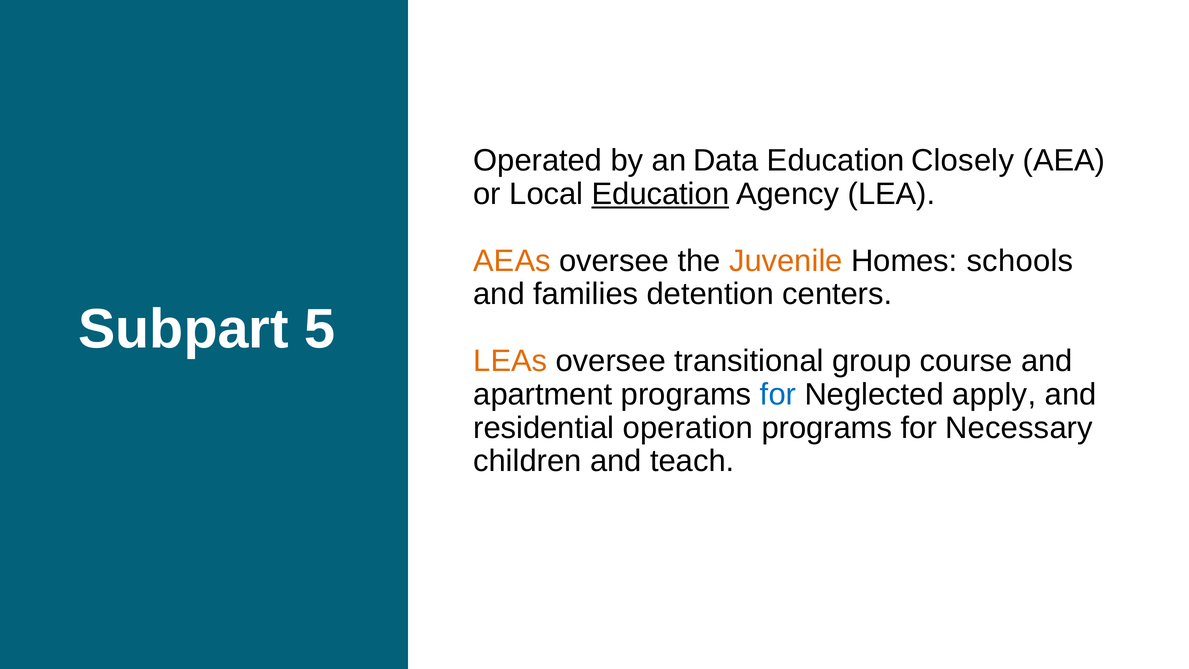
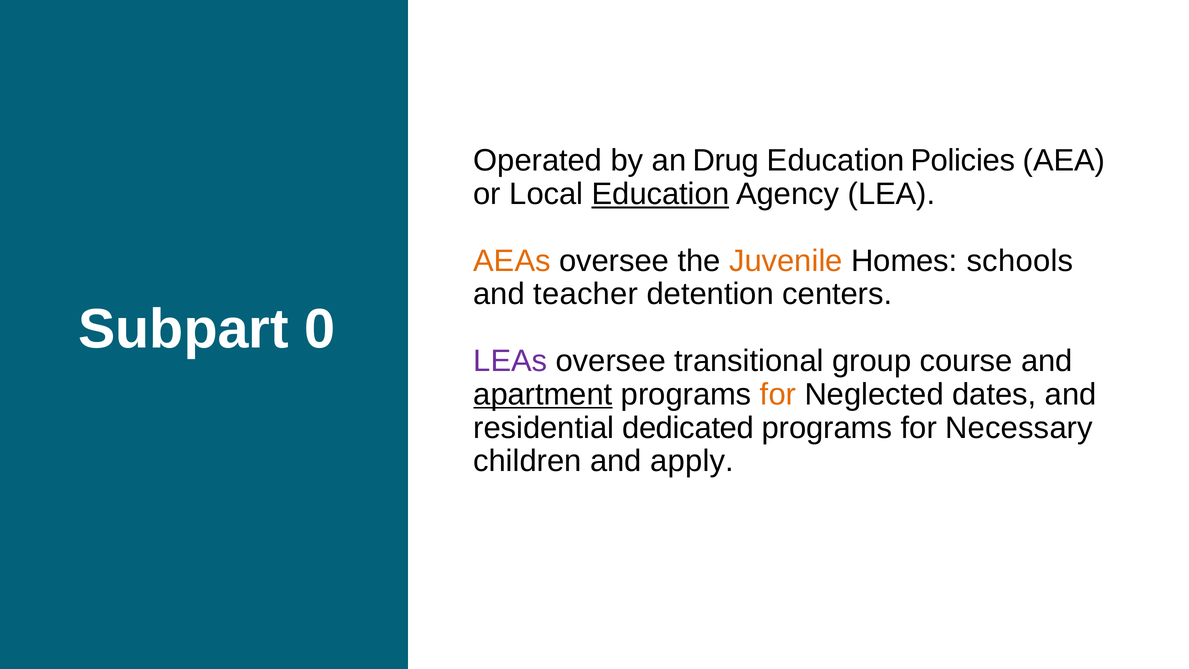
Data: Data -> Drug (726, 161)
Closely: Closely -> Policies (963, 161)
families: families -> teacher (586, 294)
5: 5 -> 0 (320, 329)
LEAs colour: orange -> purple (510, 361)
apartment underline: none -> present (543, 394)
for colour: blue -> orange (778, 394)
apply: apply -> dates (994, 394)
operation: operation -> dedicated (688, 428)
teach: teach -> apply (692, 461)
